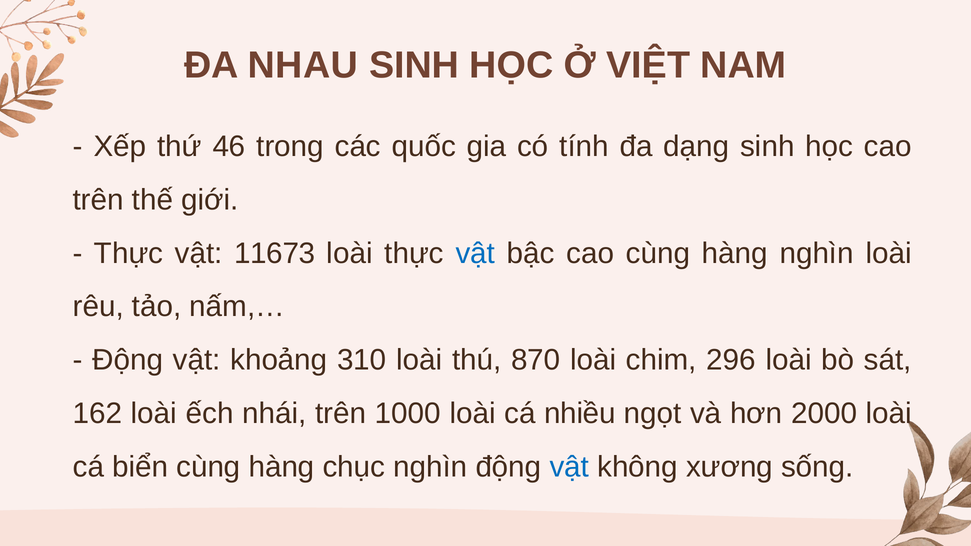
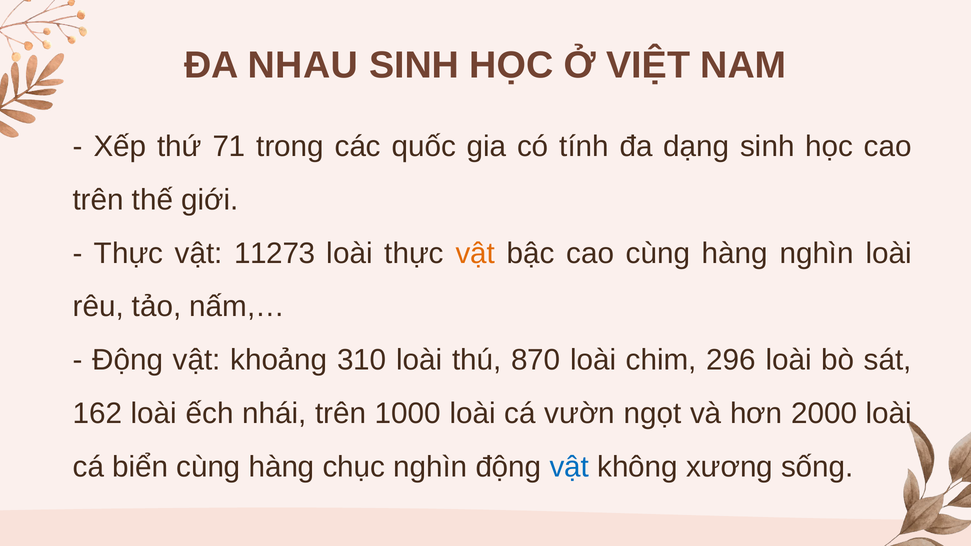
46: 46 -> 71 (229, 147)
11673: 11673 -> 11273 (275, 253)
vật colour: blue -> orange (475, 253)
nhiều: nhiều -> vườn (580, 414)
